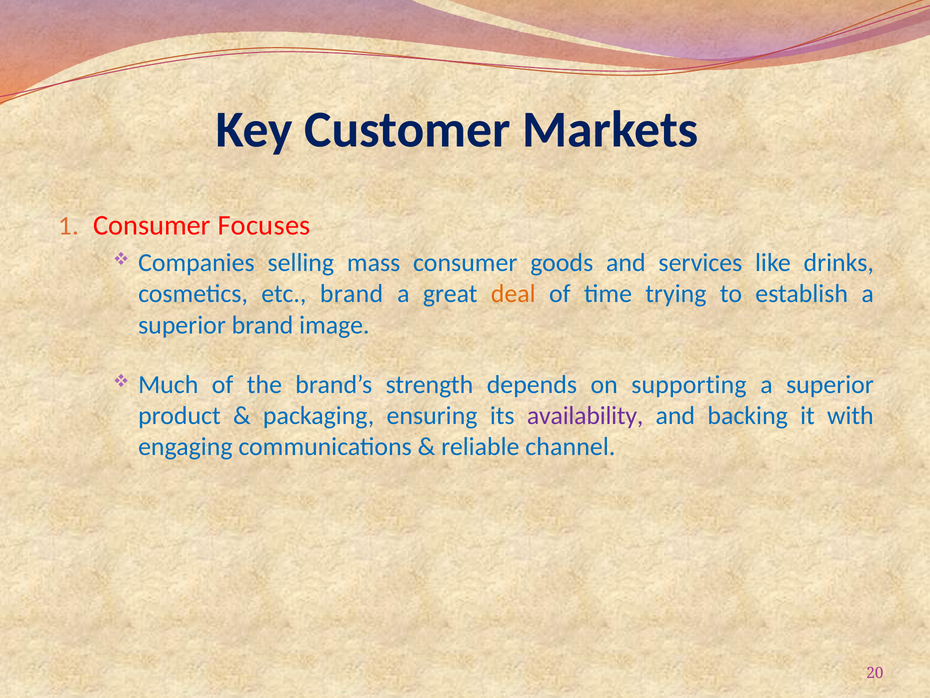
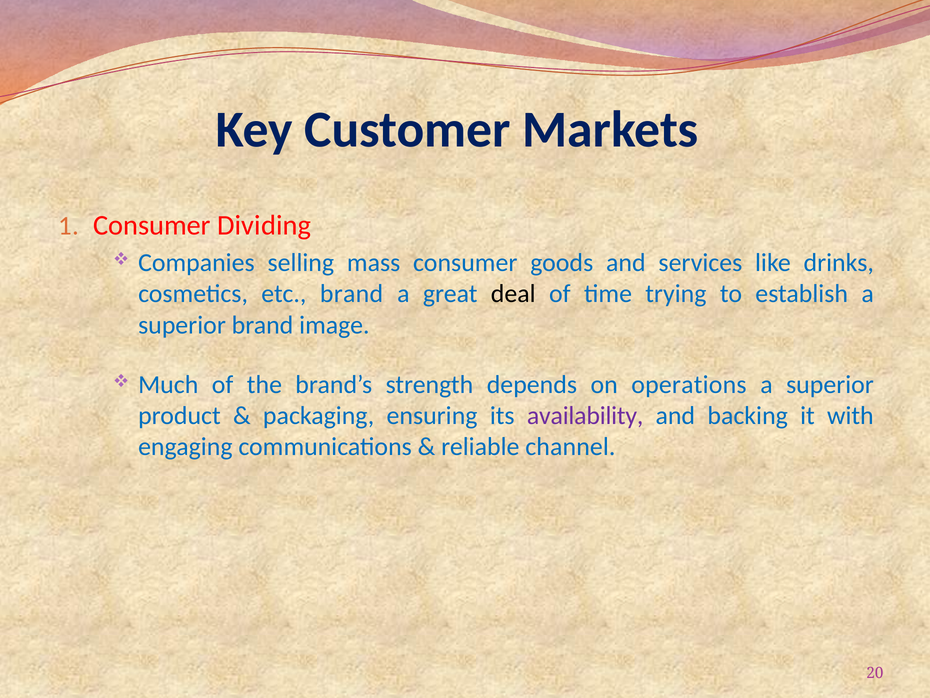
Focuses: Focuses -> Dividing (264, 225)
deal colour: orange -> black (513, 294)
supporting: supporting -> operations (689, 384)
